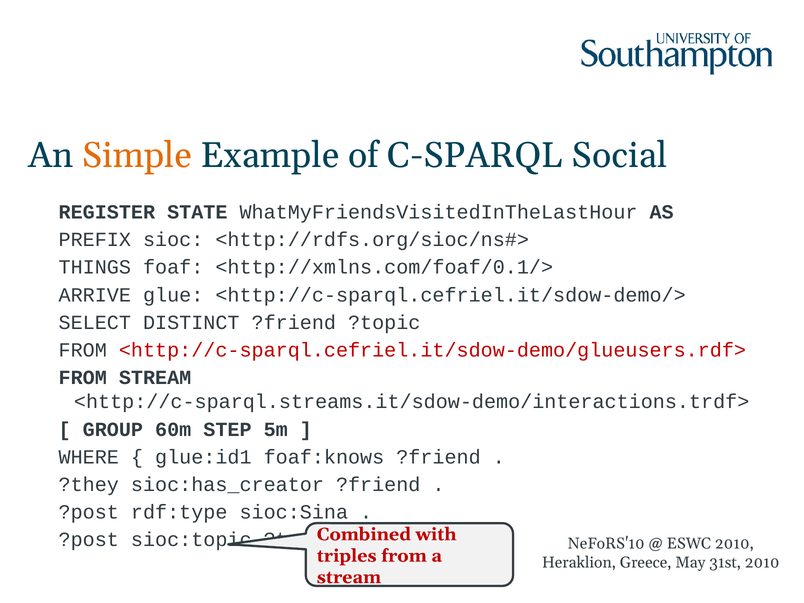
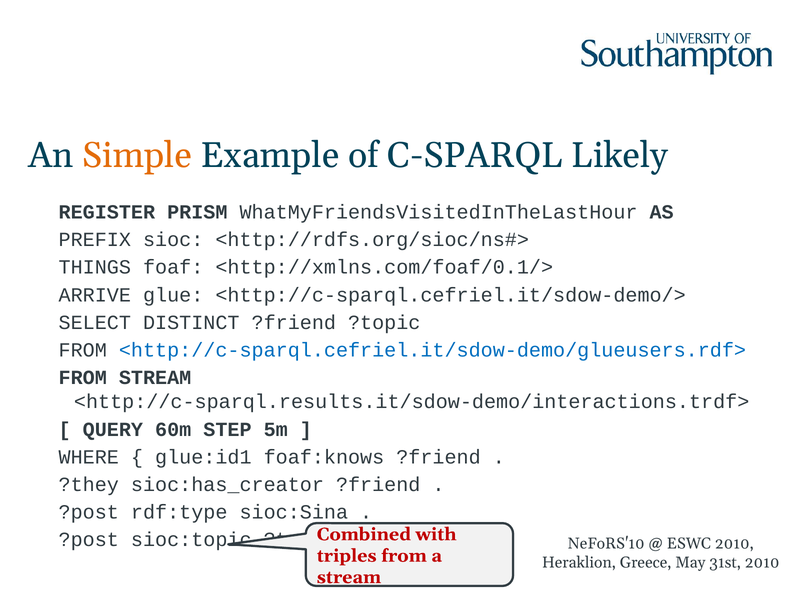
Social: Social -> Likely (620, 155)
STATE: STATE -> PRISM (197, 212)
<http://c-sparql.cefriel.it/sdow-demo/glueusers.rdf> colour: red -> blue (432, 350)
<http://c-sparql.streams.it/sdow-demo/interactions.trdf>: <http://c-sparql.streams.it/sdow-demo/interactions.trdf> -> <http://c-sparql.results.it/sdow-demo/interactions.trdf> (412, 402)
GROUP: GROUP -> QUERY (113, 429)
